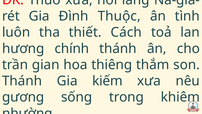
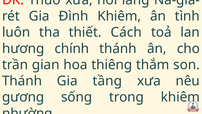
Đình Thuộc: Thuộc -> Khiêm (119, 16)
kiếm: kiếm -> tầng (107, 81)
